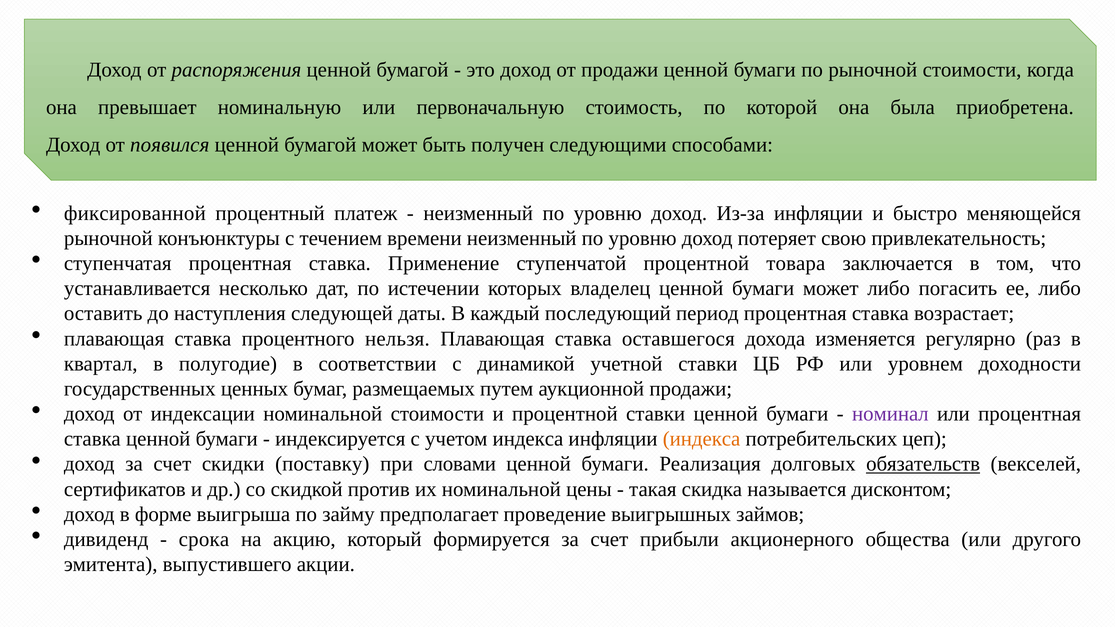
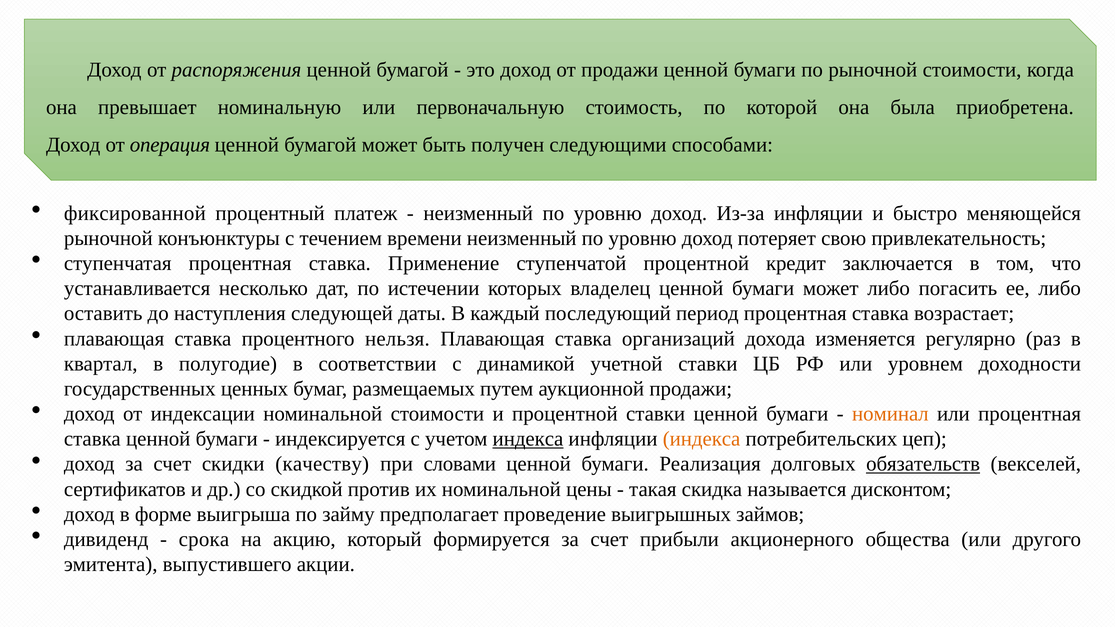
появился: появился -> операция (170, 145)
товара: товара -> кредит (796, 263)
оставшегося: оставшегося -> организаций (678, 339)
номинал colour: purple -> orange (890, 414)
индекса underline: none -> present (528, 439)
поставку: поставку -> качеству (322, 464)
